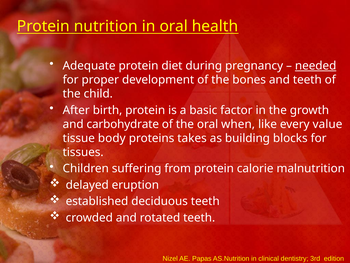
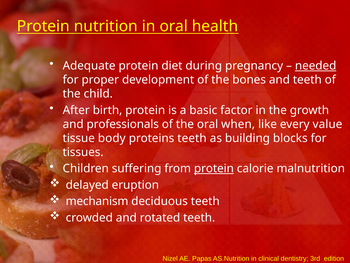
carbohydrate: carbohydrate -> professionals (123, 124)
proteins takes: takes -> teeth (192, 138)
protein underline: none -> present (214, 168)
established: established -> mechanism (97, 201)
